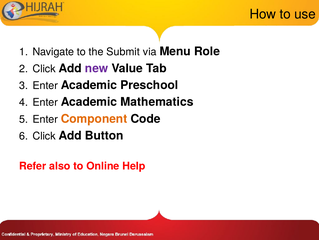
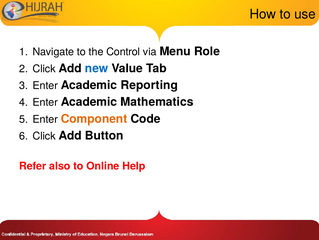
Submit: Submit -> Control (123, 52)
new colour: purple -> blue (97, 68)
Preschool: Preschool -> Reporting (149, 85)
